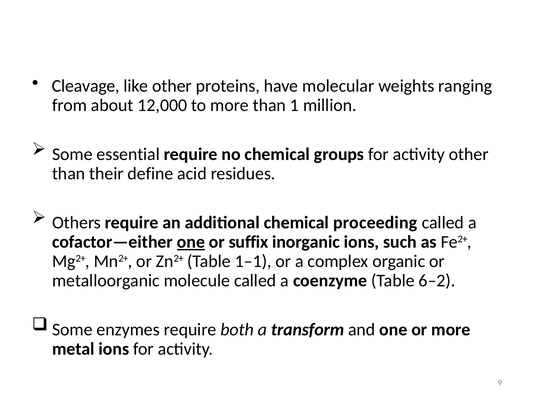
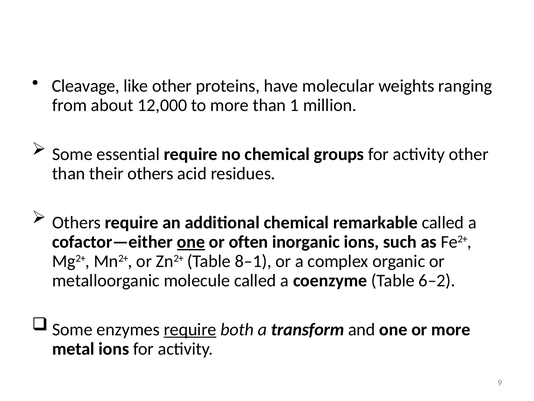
their define: define -> others (151, 173)
proceeding: proceeding -> remarkable (375, 222)
suffix: suffix -> often (249, 242)
1–1: 1–1 -> 8–1 (253, 261)
require underline: none -> present (190, 329)
